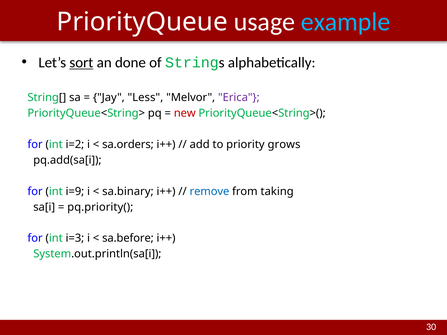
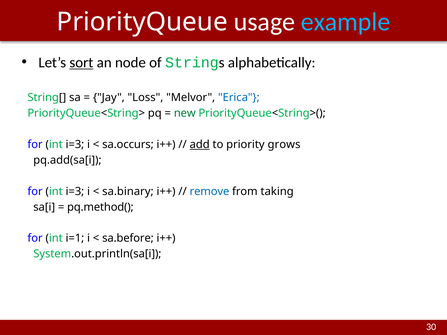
done: done -> node (130, 63)
Less: Less -> Loss (145, 98)
Erica colour: purple -> blue (239, 98)
new colour: red -> green (185, 113)
i=2: i=2 -> i=3 (75, 145)
sa.orders: sa.orders -> sa.occurs (128, 145)
add underline: none -> present (200, 145)
i=9: i=9 -> i=3 (75, 191)
pq.priority(: pq.priority( -> pq.method( (100, 207)
i=3: i=3 -> i=1 (75, 238)
